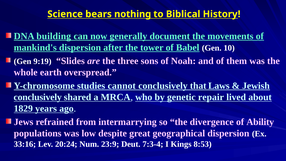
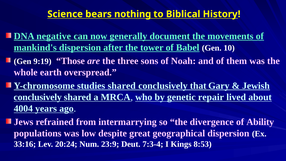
building: building -> negative (54, 36)
Slides: Slides -> Those (71, 61)
studies cannot: cannot -> shared (122, 86)
Laws: Laws -> Gary (219, 86)
1829: 1829 -> 4004 (23, 109)
